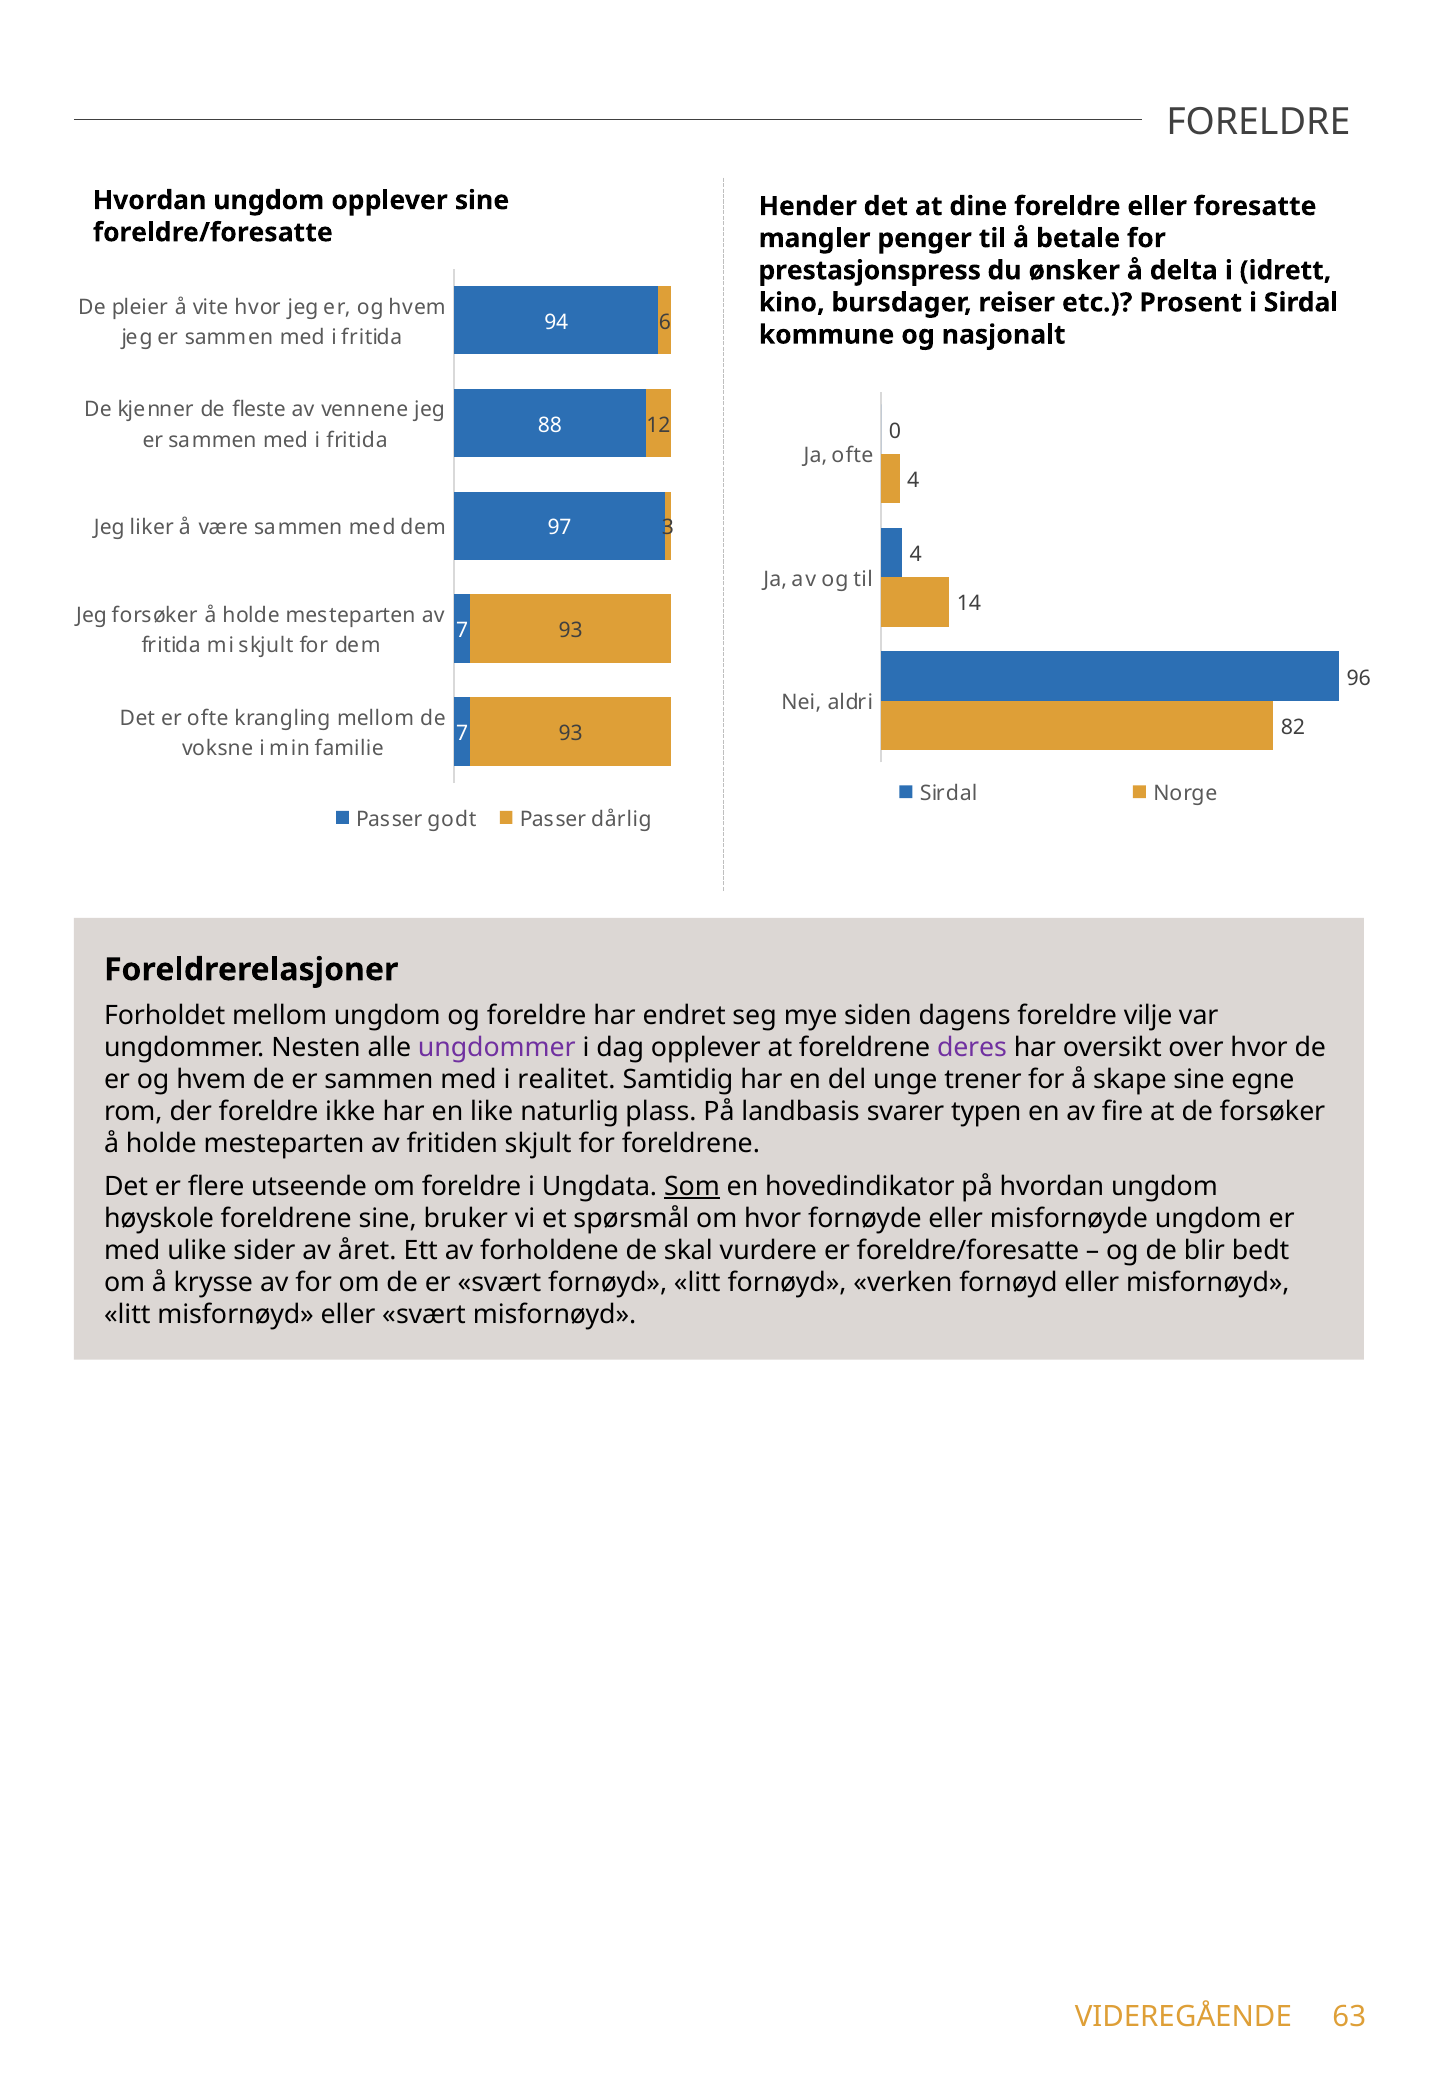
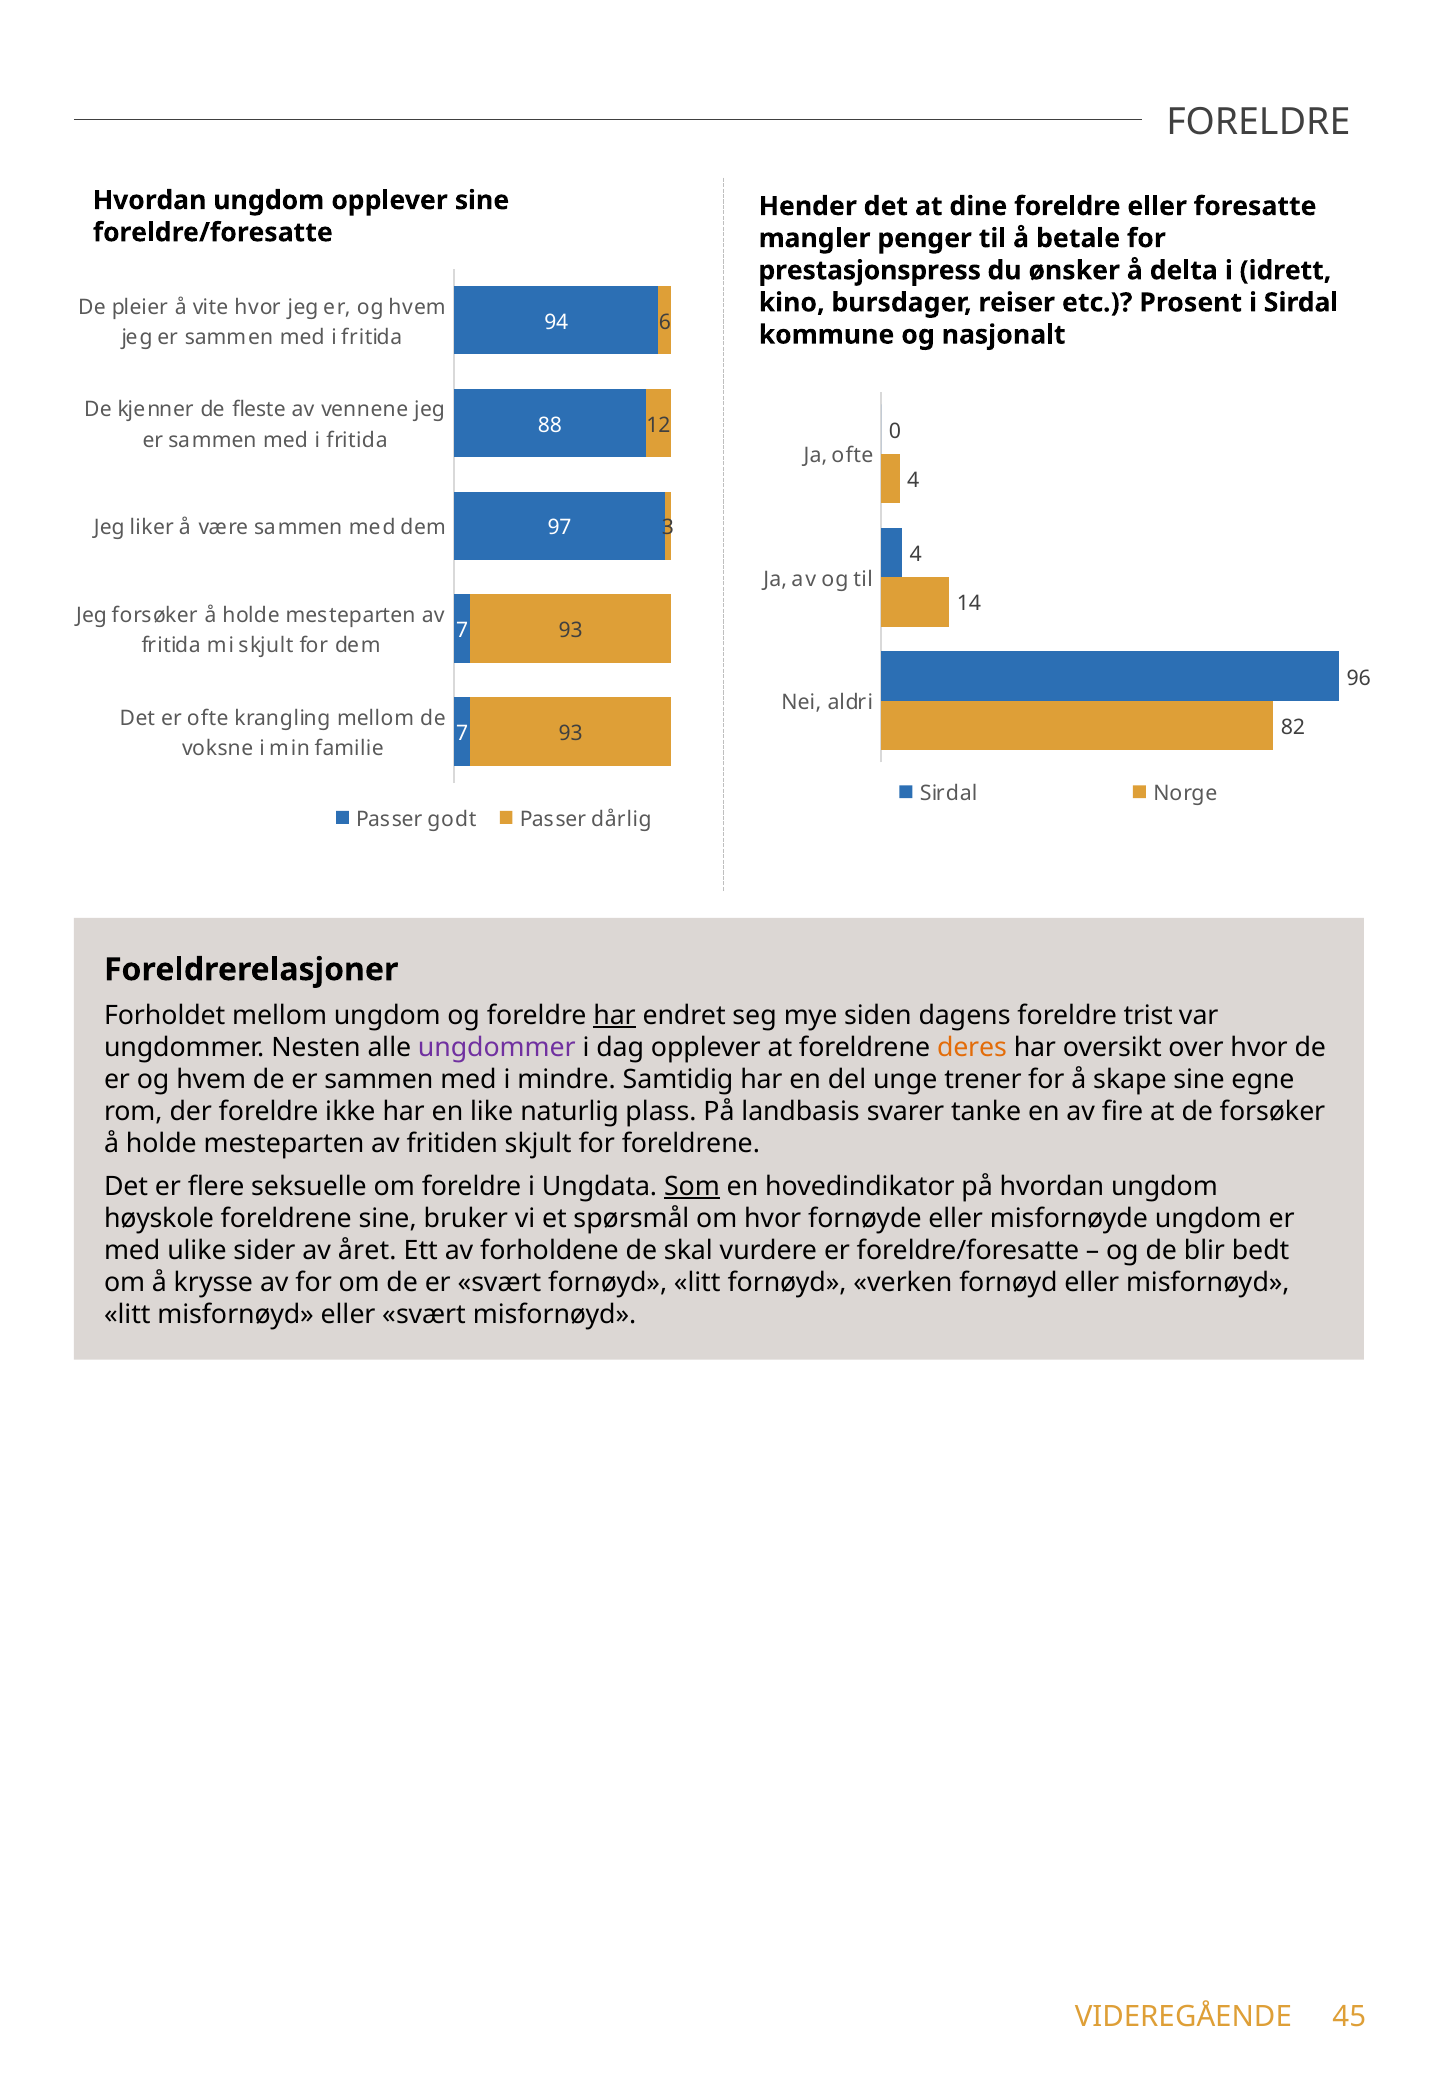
har underline: none -> present (615, 1016)
vilje: vilje -> trist (1148, 1016)
deres colour: purple -> orange (972, 1048)
realitet: realitet -> mindre (567, 1080)
typen: typen -> tanke (986, 1112)
utseende: utseende -> seksuelle (309, 1187)
63: 63 -> 45 (1349, 2018)
